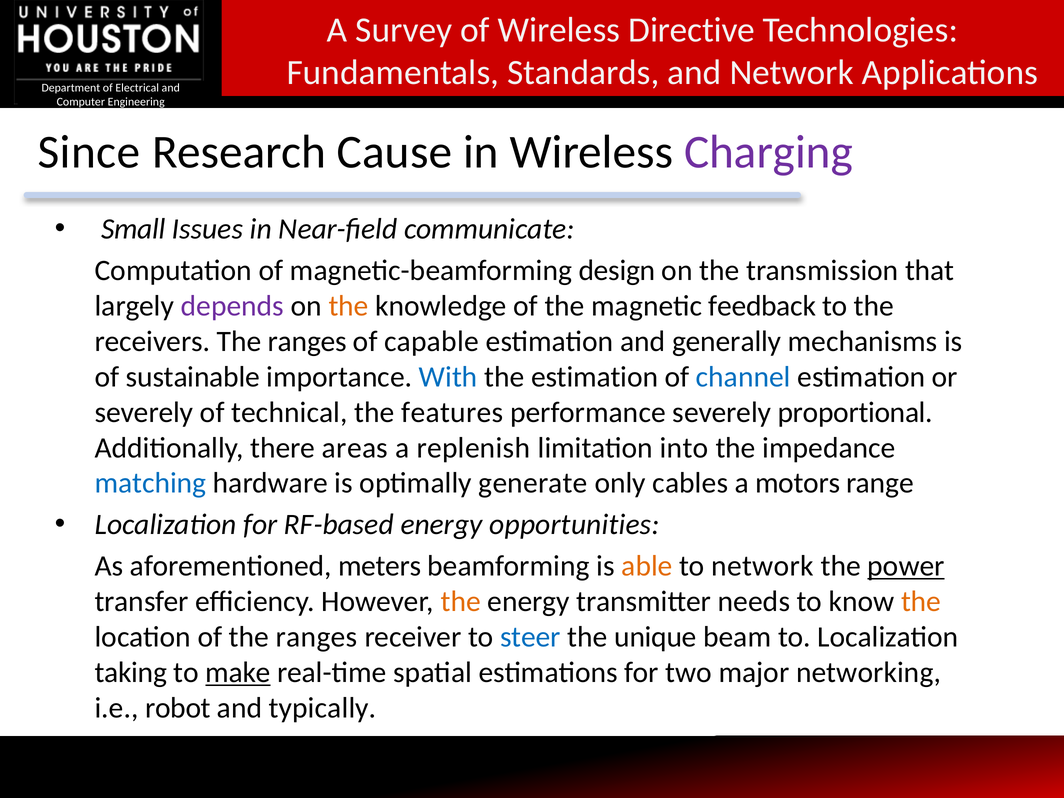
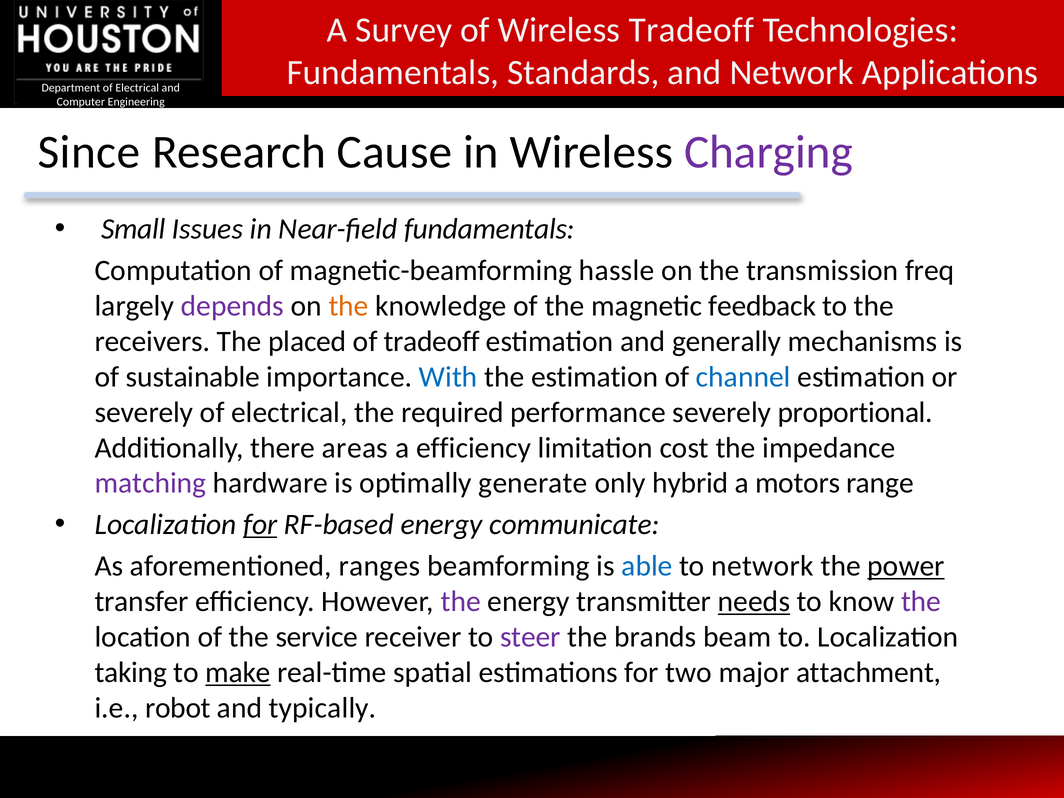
Wireless Directive: Directive -> Tradeoff (691, 30)
Near-field communicate: communicate -> fundamentals (489, 229)
design: design -> hassle (617, 270)
that: that -> freq (930, 270)
receivers The ranges: ranges -> placed (307, 341)
of capable: capable -> tradeoff (432, 341)
technical: technical -> electrical (289, 412)
features: features -> required (452, 412)
a replenish: replenish -> efficiency (474, 448)
into: into -> cost (684, 448)
matching colour: blue -> purple (150, 483)
cables: cables -> hybrid (690, 483)
for underline: none -> present (260, 525)
opportunities: opportunities -> communicate (575, 525)
meters: meters -> ranges (379, 566)
able colour: orange -> blue (647, 566)
the colour: orange -> purple (461, 601)
needs underline: none -> present (754, 601)
the colour: orange -> purple (921, 601)
of the ranges: ranges -> service (317, 637)
steer colour: blue -> purple (530, 637)
unique: unique -> brands (655, 637)
networking: networking -> attachment (869, 672)
